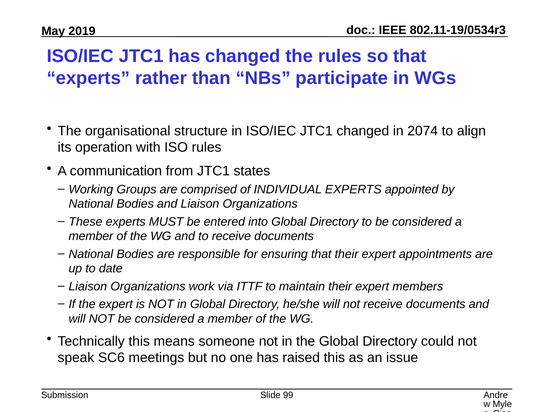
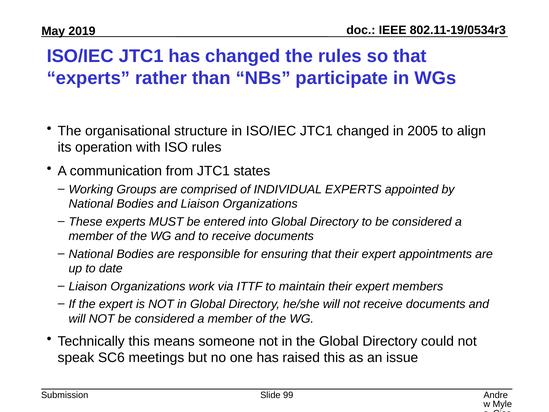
2074: 2074 -> 2005 (423, 131)
